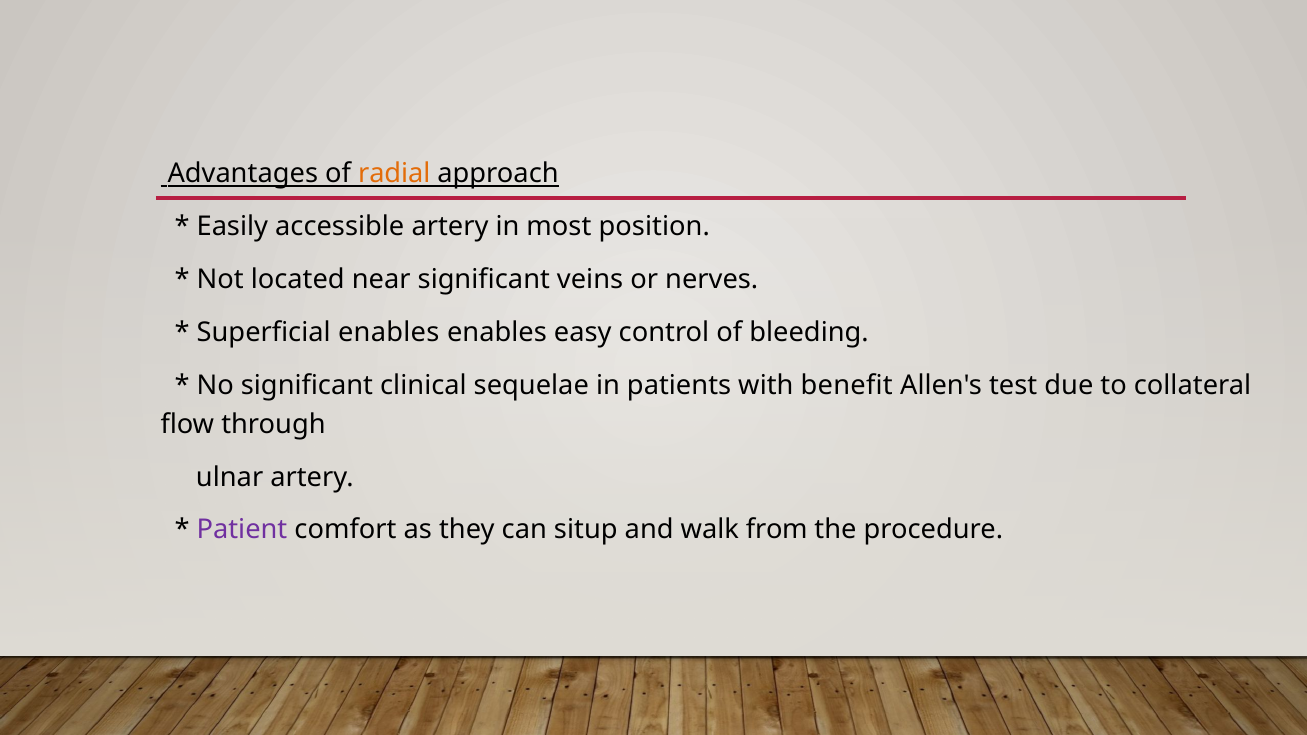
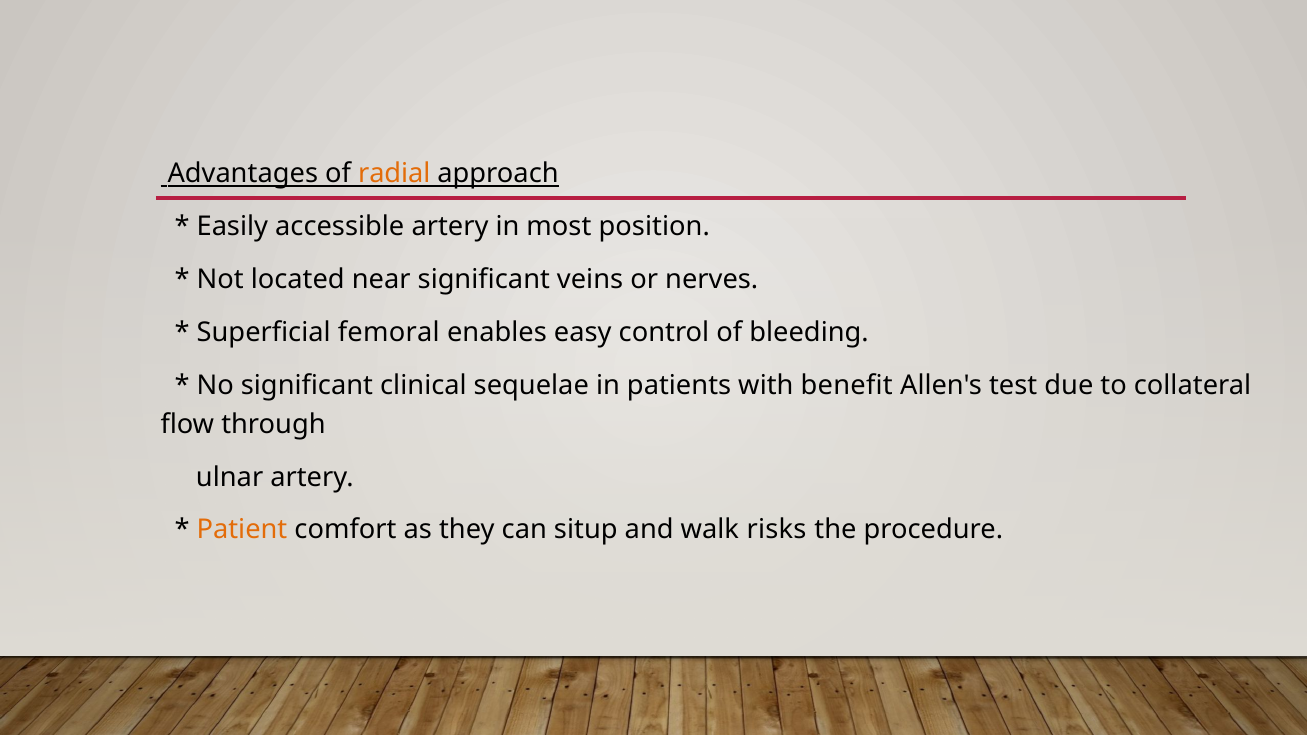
Superficial enables: enables -> femoral (389, 332)
Patient colour: purple -> orange (242, 530)
from: from -> risks (777, 530)
